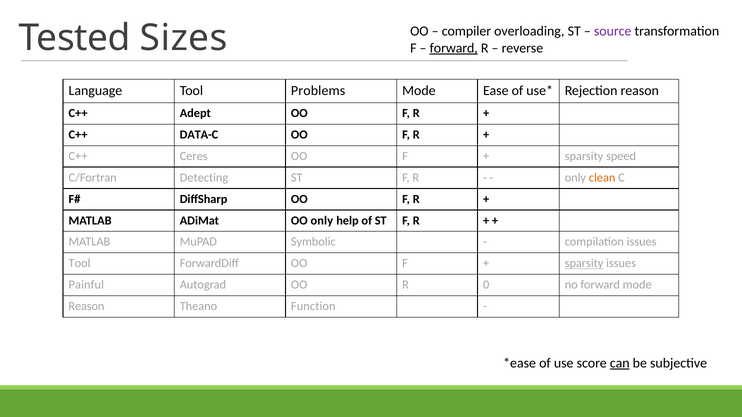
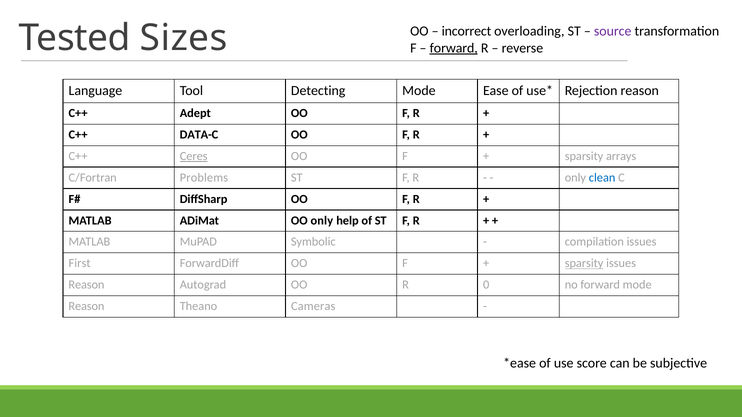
compiler: compiler -> incorrect (467, 31)
Problems: Problems -> Detecting (318, 91)
Ceres underline: none -> present (194, 156)
speed: speed -> arrays (621, 156)
Detecting: Detecting -> Problems (204, 178)
clean colour: orange -> blue (602, 178)
Tool: Tool -> First (80, 264)
Painful: Painful -> Reason (86, 285)
Function: Function -> Cameras (313, 307)
can underline: present -> none (620, 363)
